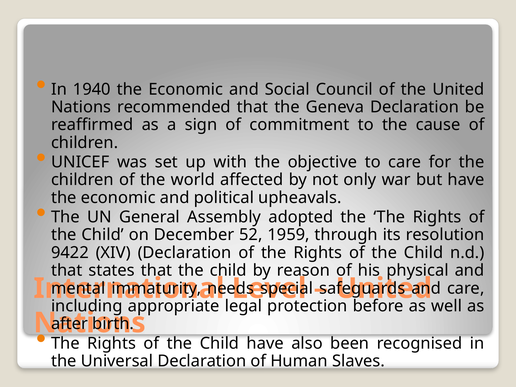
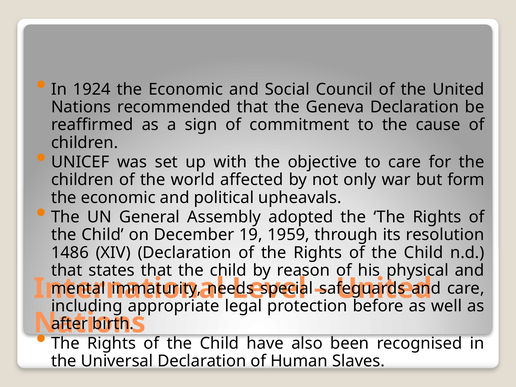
1940: 1940 -> 1924 (92, 89)
but have: have -> form (466, 180)
52: 52 -> 19 (251, 235)
9422: 9422 -> 1486 (70, 253)
